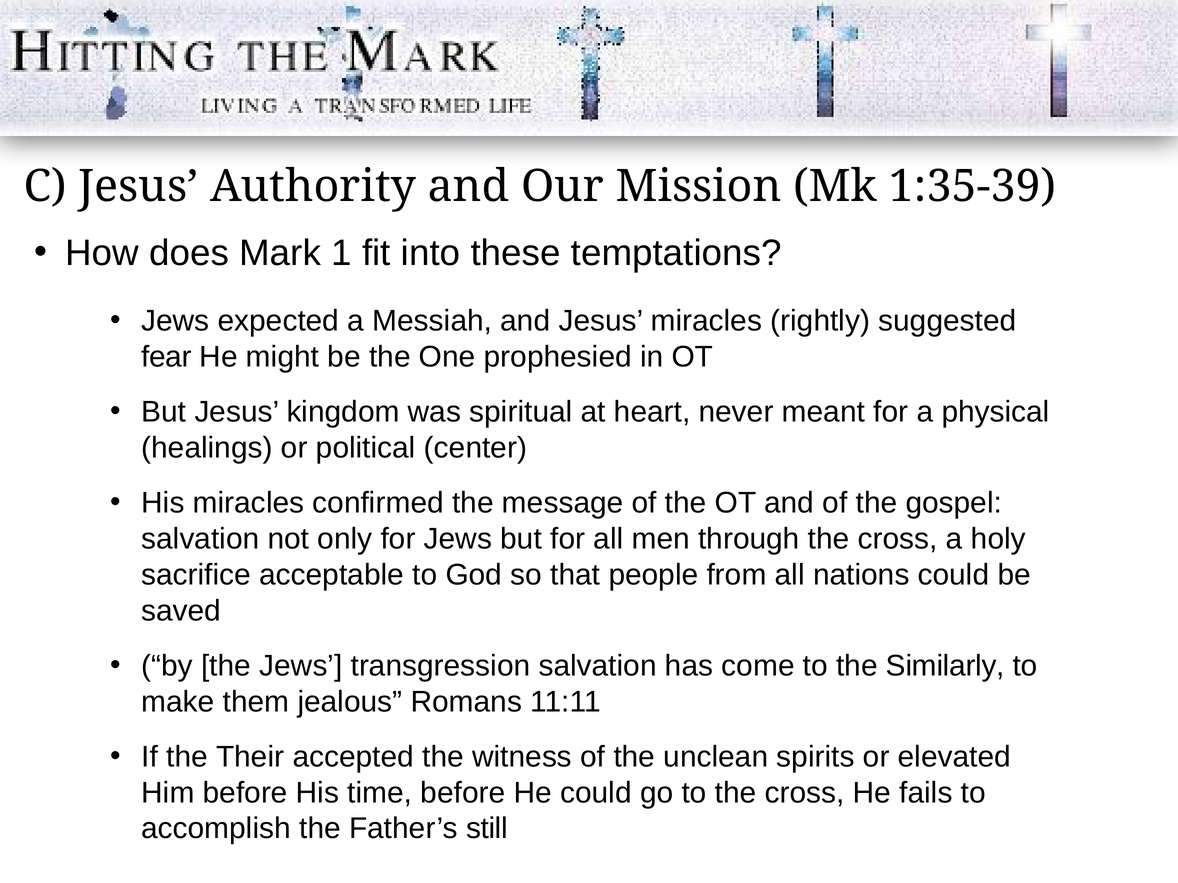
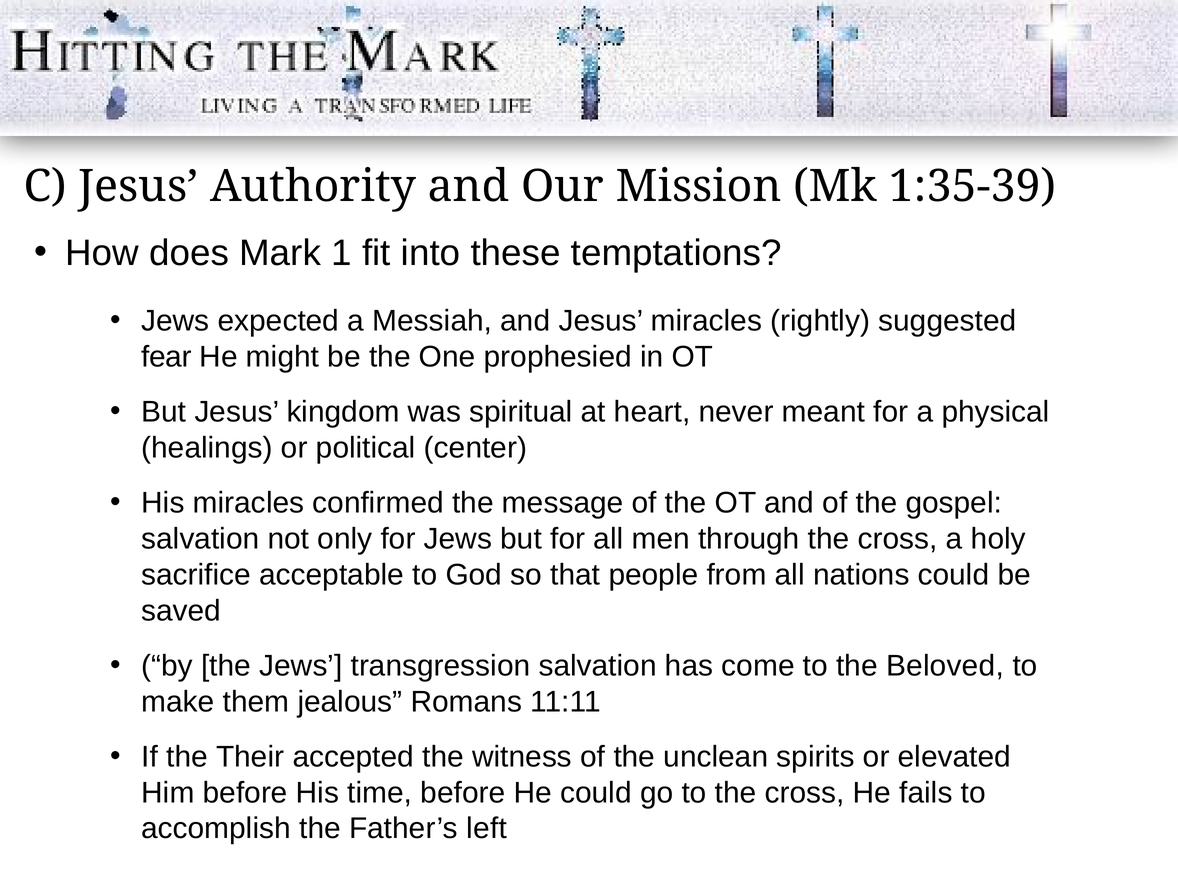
Similarly: Similarly -> Beloved (945, 666)
still: still -> left (487, 829)
